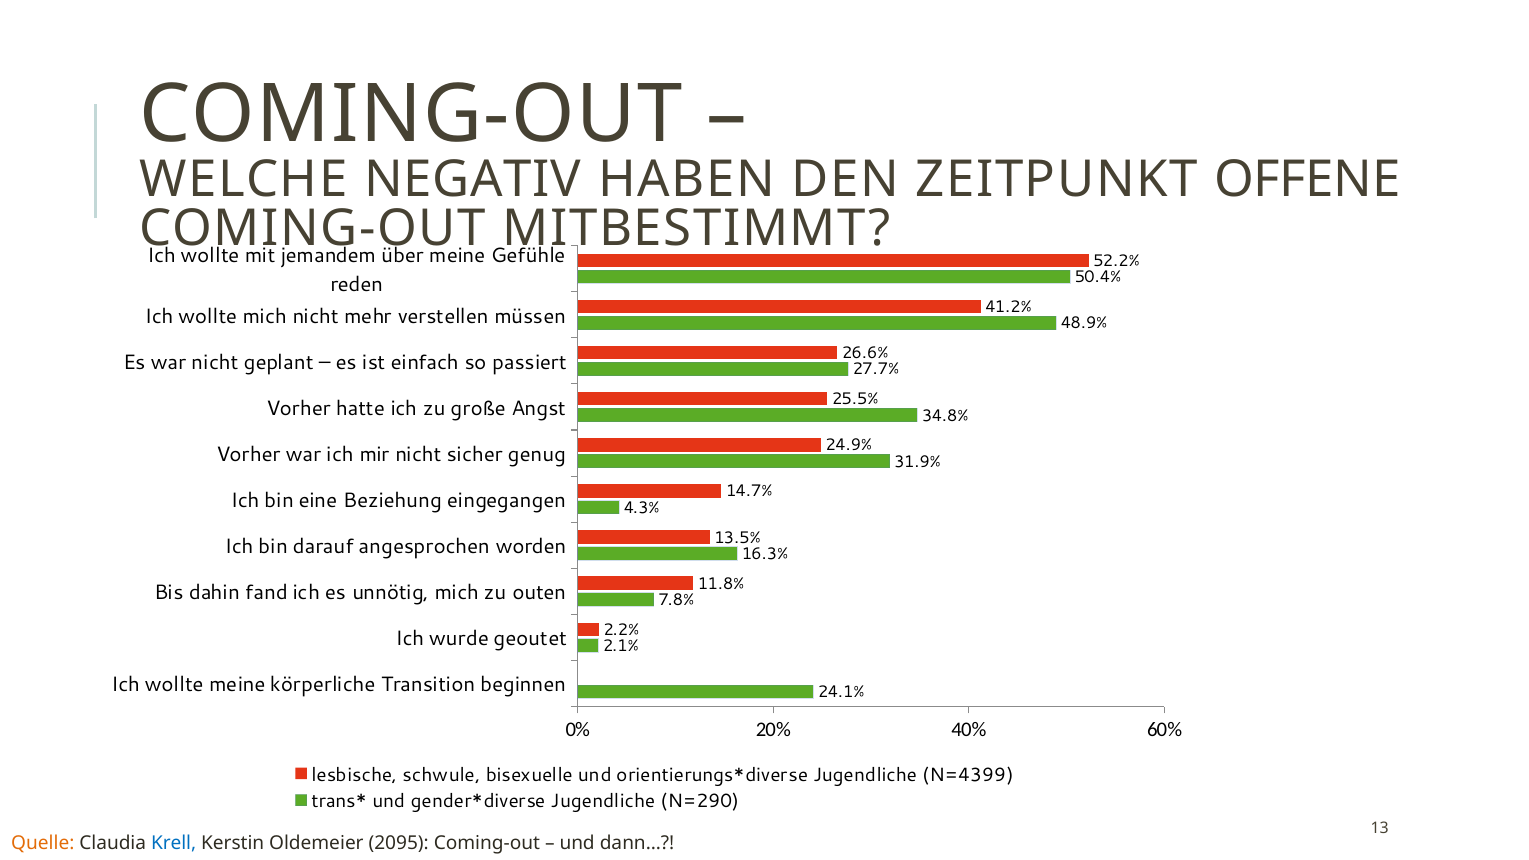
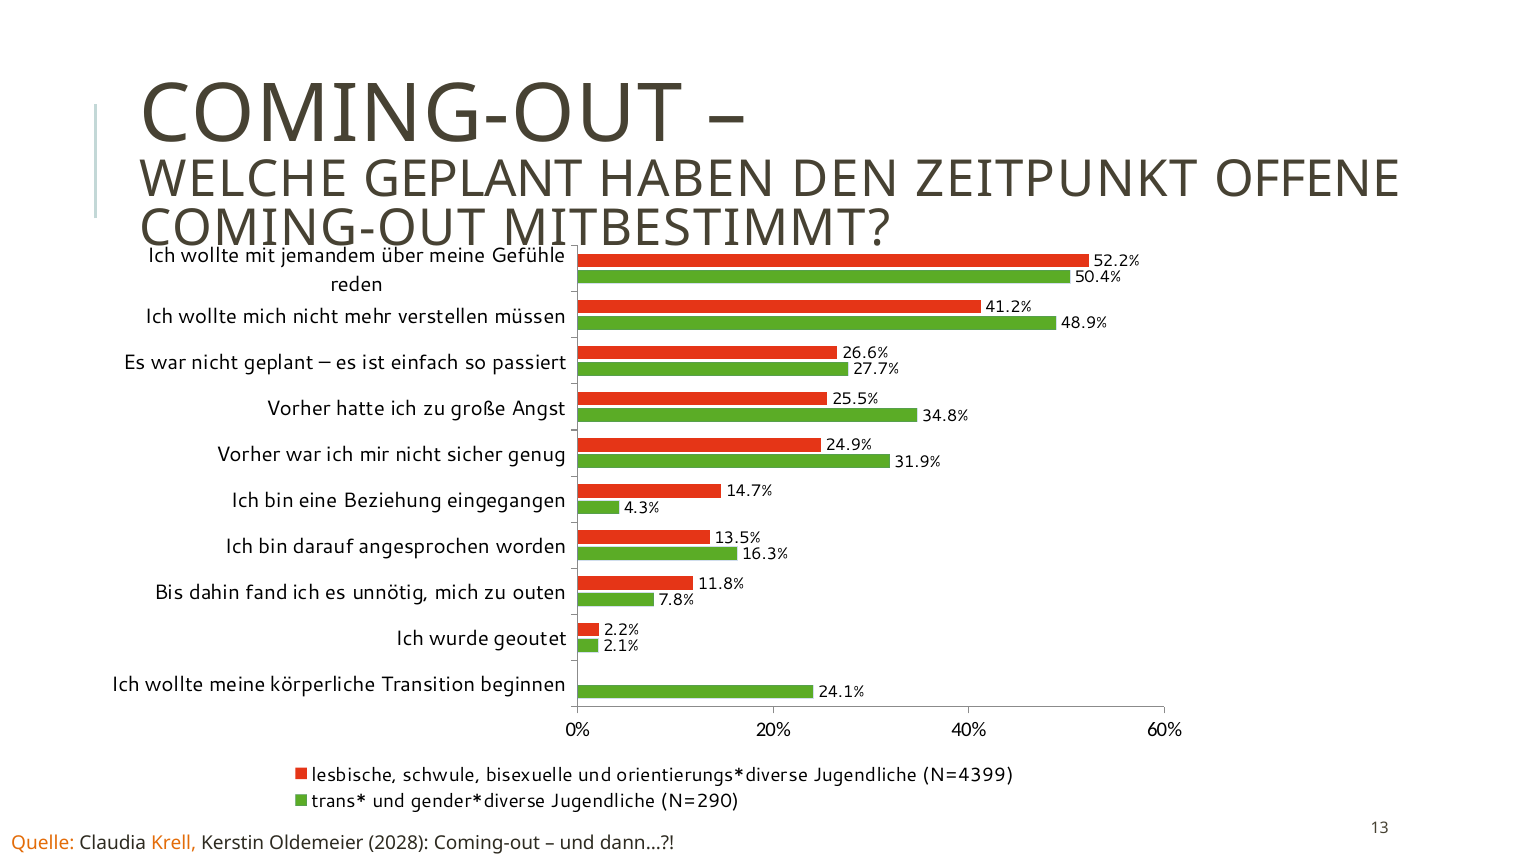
WELCHE NEGATIV: NEGATIV -> GEPLANT (473, 180)
Krell colour: blue -> orange (174, 844)
2095: 2095 -> 2028 (399, 844)
